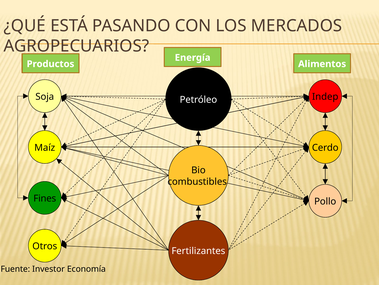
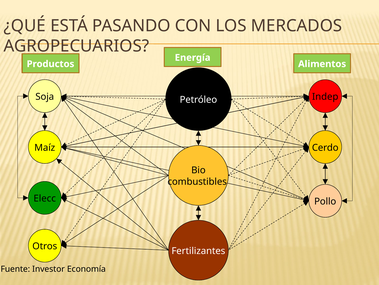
Fines: Fines -> Elecc (45, 198)
